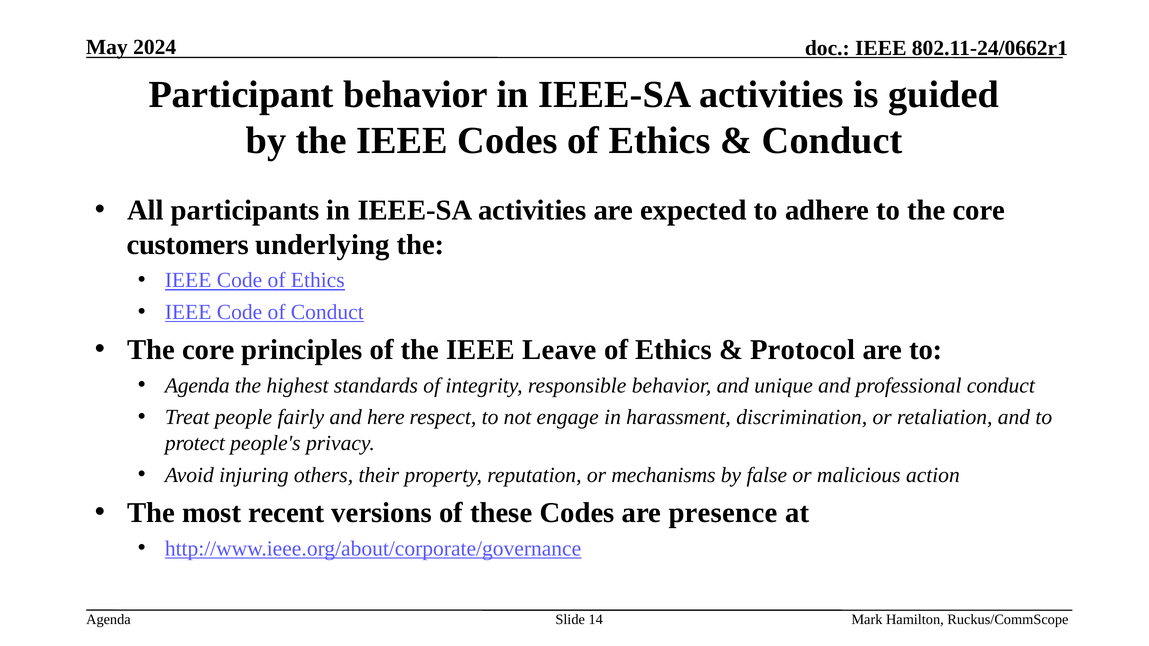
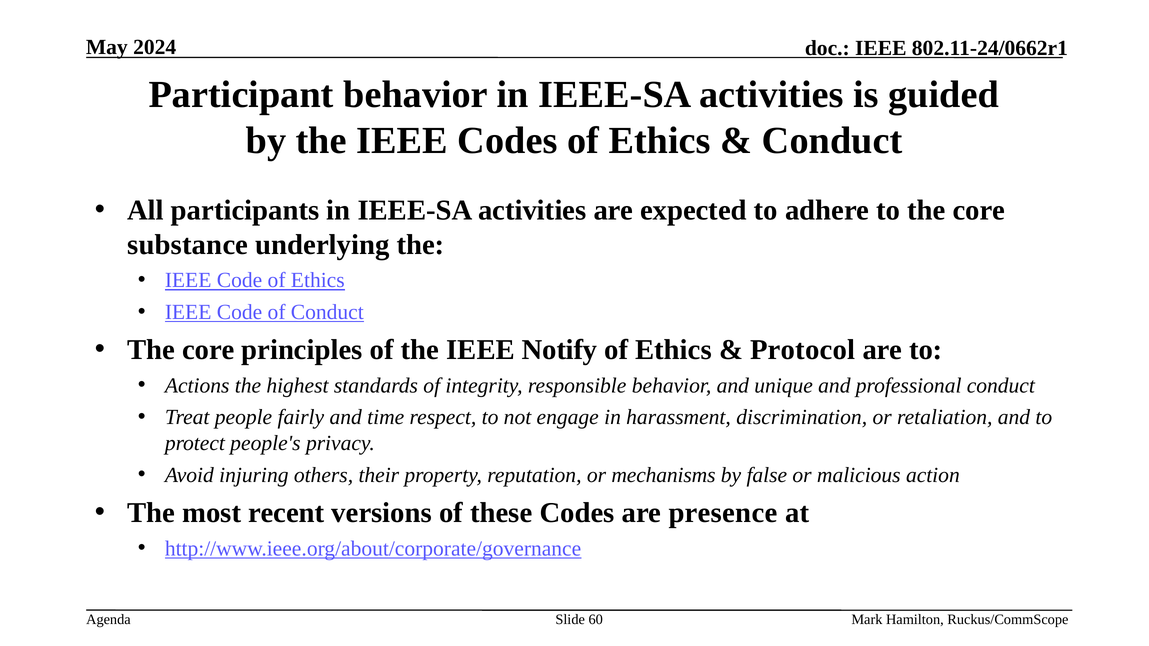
customers: customers -> substance (188, 245)
Leave: Leave -> Notify (560, 350)
Agenda: Agenda -> Actions (197, 386)
here: here -> time (386, 418)
14: 14 -> 60 (596, 620)
